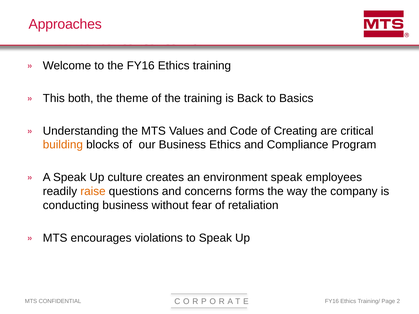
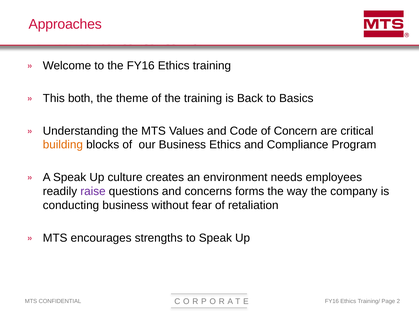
Creating: Creating -> Concern (296, 131)
environment speak: speak -> needs (287, 178)
raise colour: orange -> purple (93, 192)
violations: violations -> strengths (159, 238)
